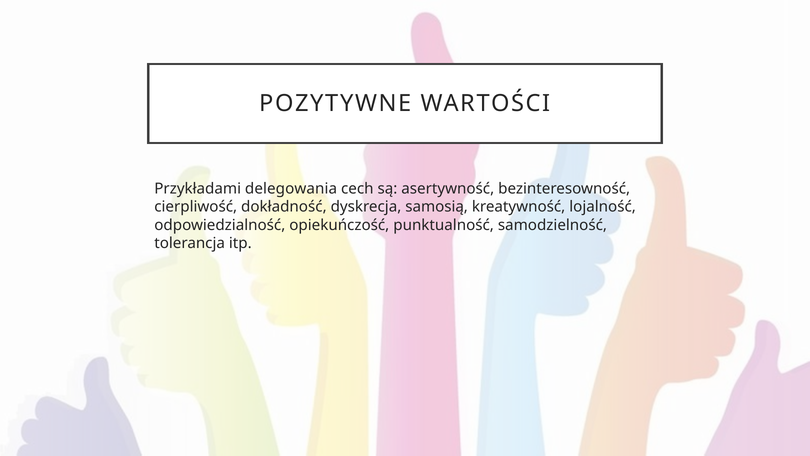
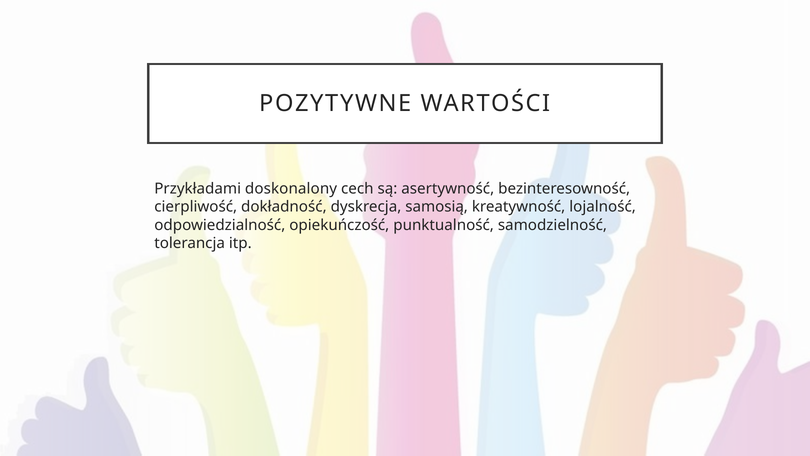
delegowania: delegowania -> doskonalony (291, 188)
